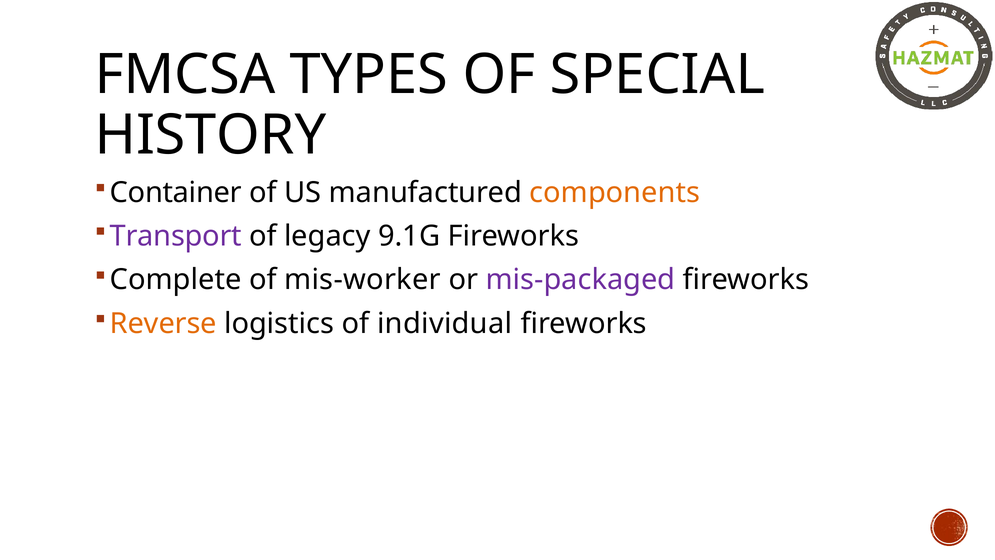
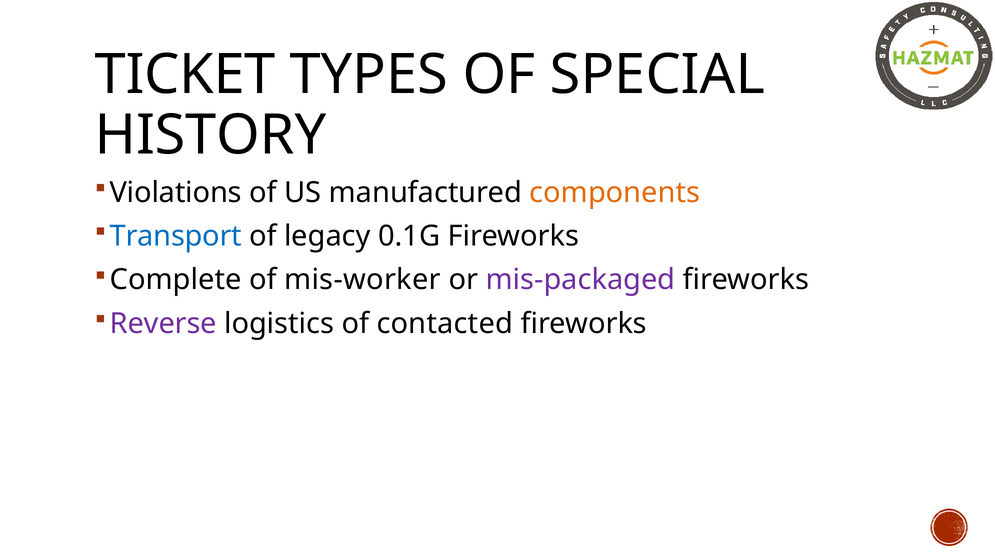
FMCSA: FMCSA -> TICKET (185, 75)
Container: Container -> Violations (176, 192)
Transport colour: purple -> blue (176, 236)
9.1G: 9.1G -> 0.1G (409, 236)
Reverse colour: orange -> purple (163, 323)
individual: individual -> contacted (445, 323)
